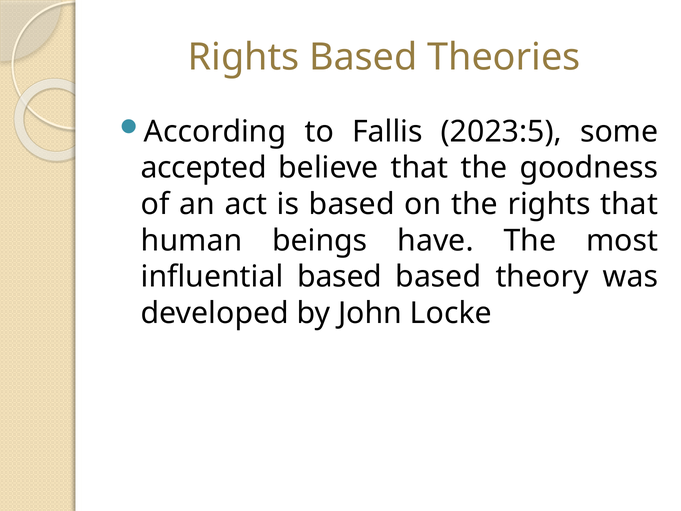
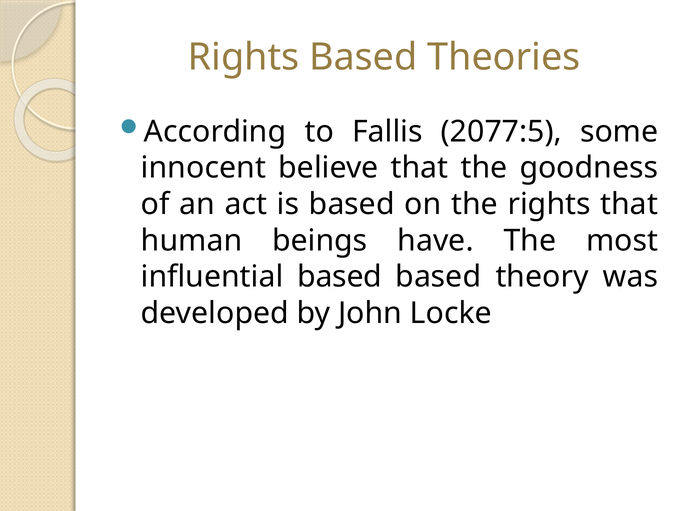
2023:5: 2023:5 -> 2077:5 (501, 131)
accepted: accepted -> innocent (203, 168)
